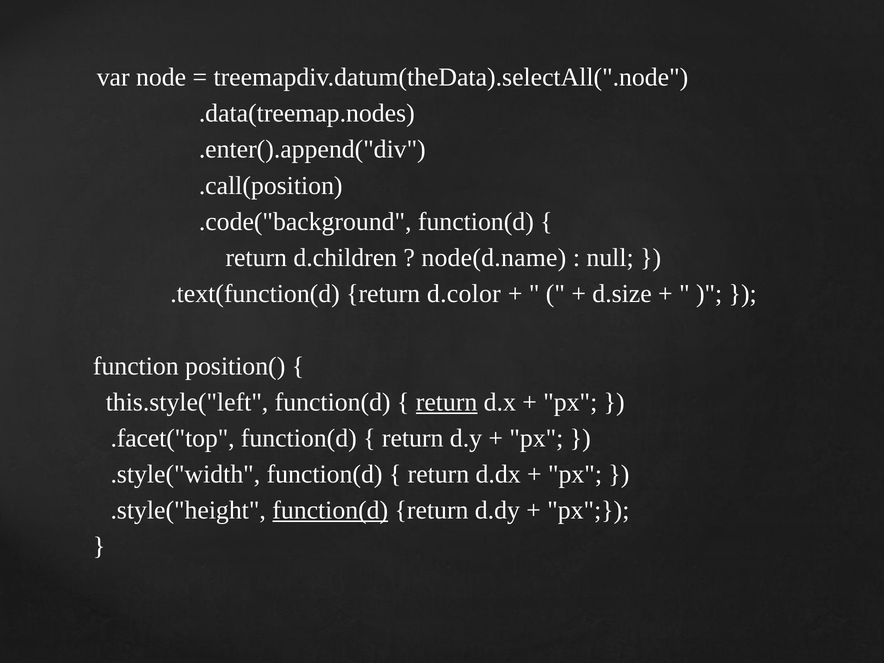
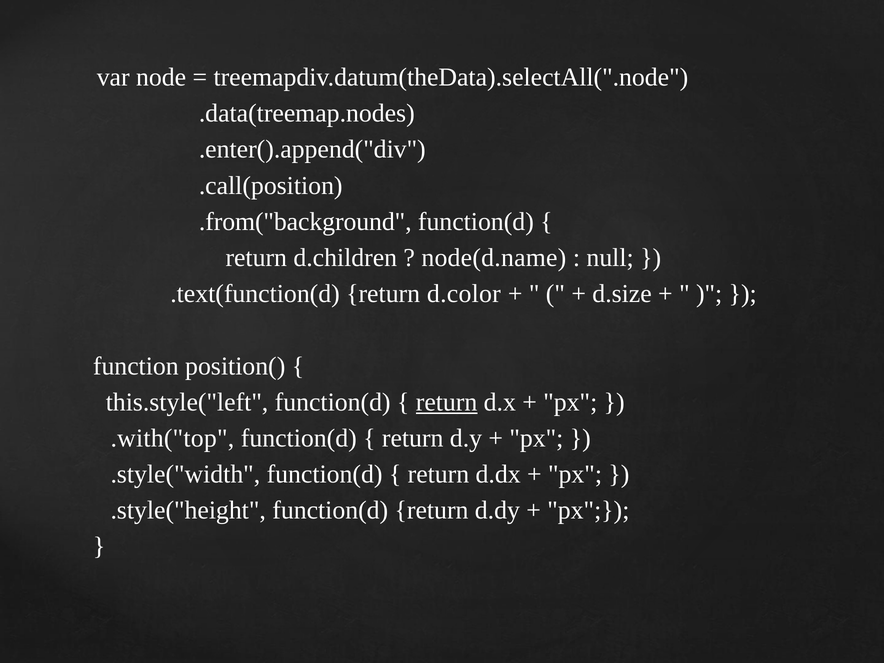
.code("background: .code("background -> .from("background (305, 222)
.facet("top: .facet("top -> .with("top (172, 438)
function(d underline: present -> none (330, 510)
